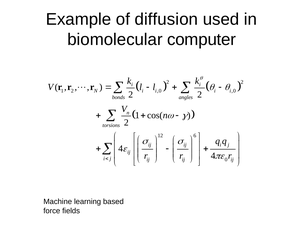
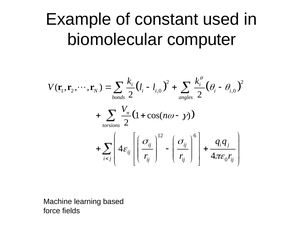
diffusion: diffusion -> constant (166, 19)
